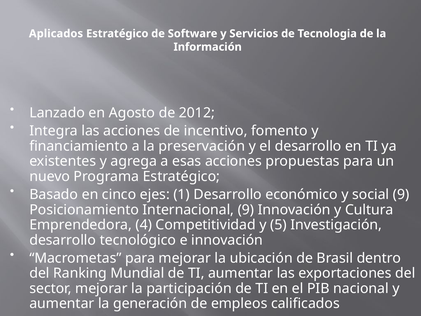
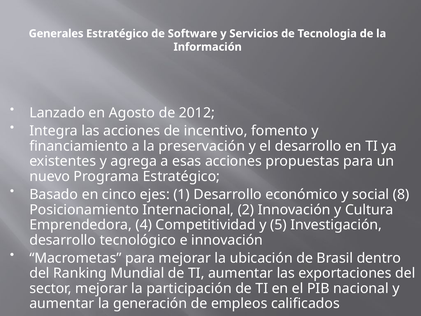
Aplicados: Aplicados -> Generales (56, 34)
social 9: 9 -> 8 (401, 194)
Internacional 9: 9 -> 2 (246, 210)
